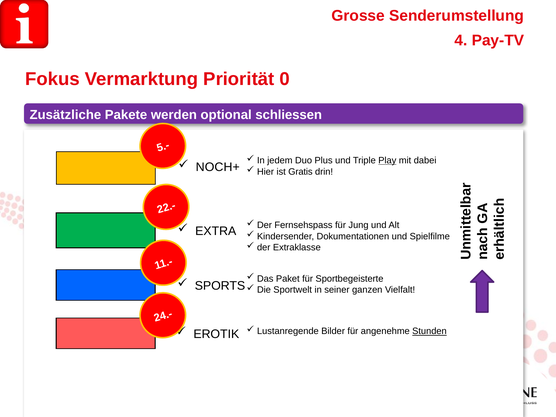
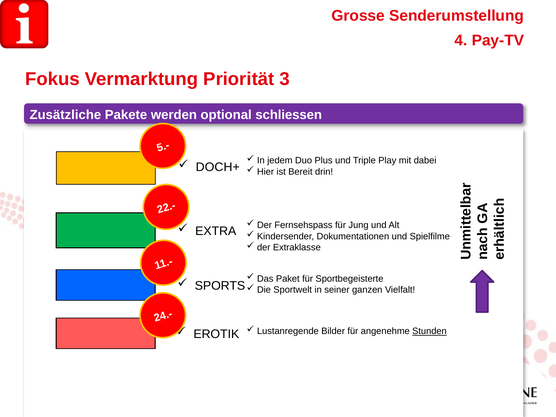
0: 0 -> 3 (285, 79)
Play underline: present -> none (387, 161)
NOCH+: NOCH+ -> DOCH+ (218, 167)
Gratis: Gratis -> Bereit (300, 172)
